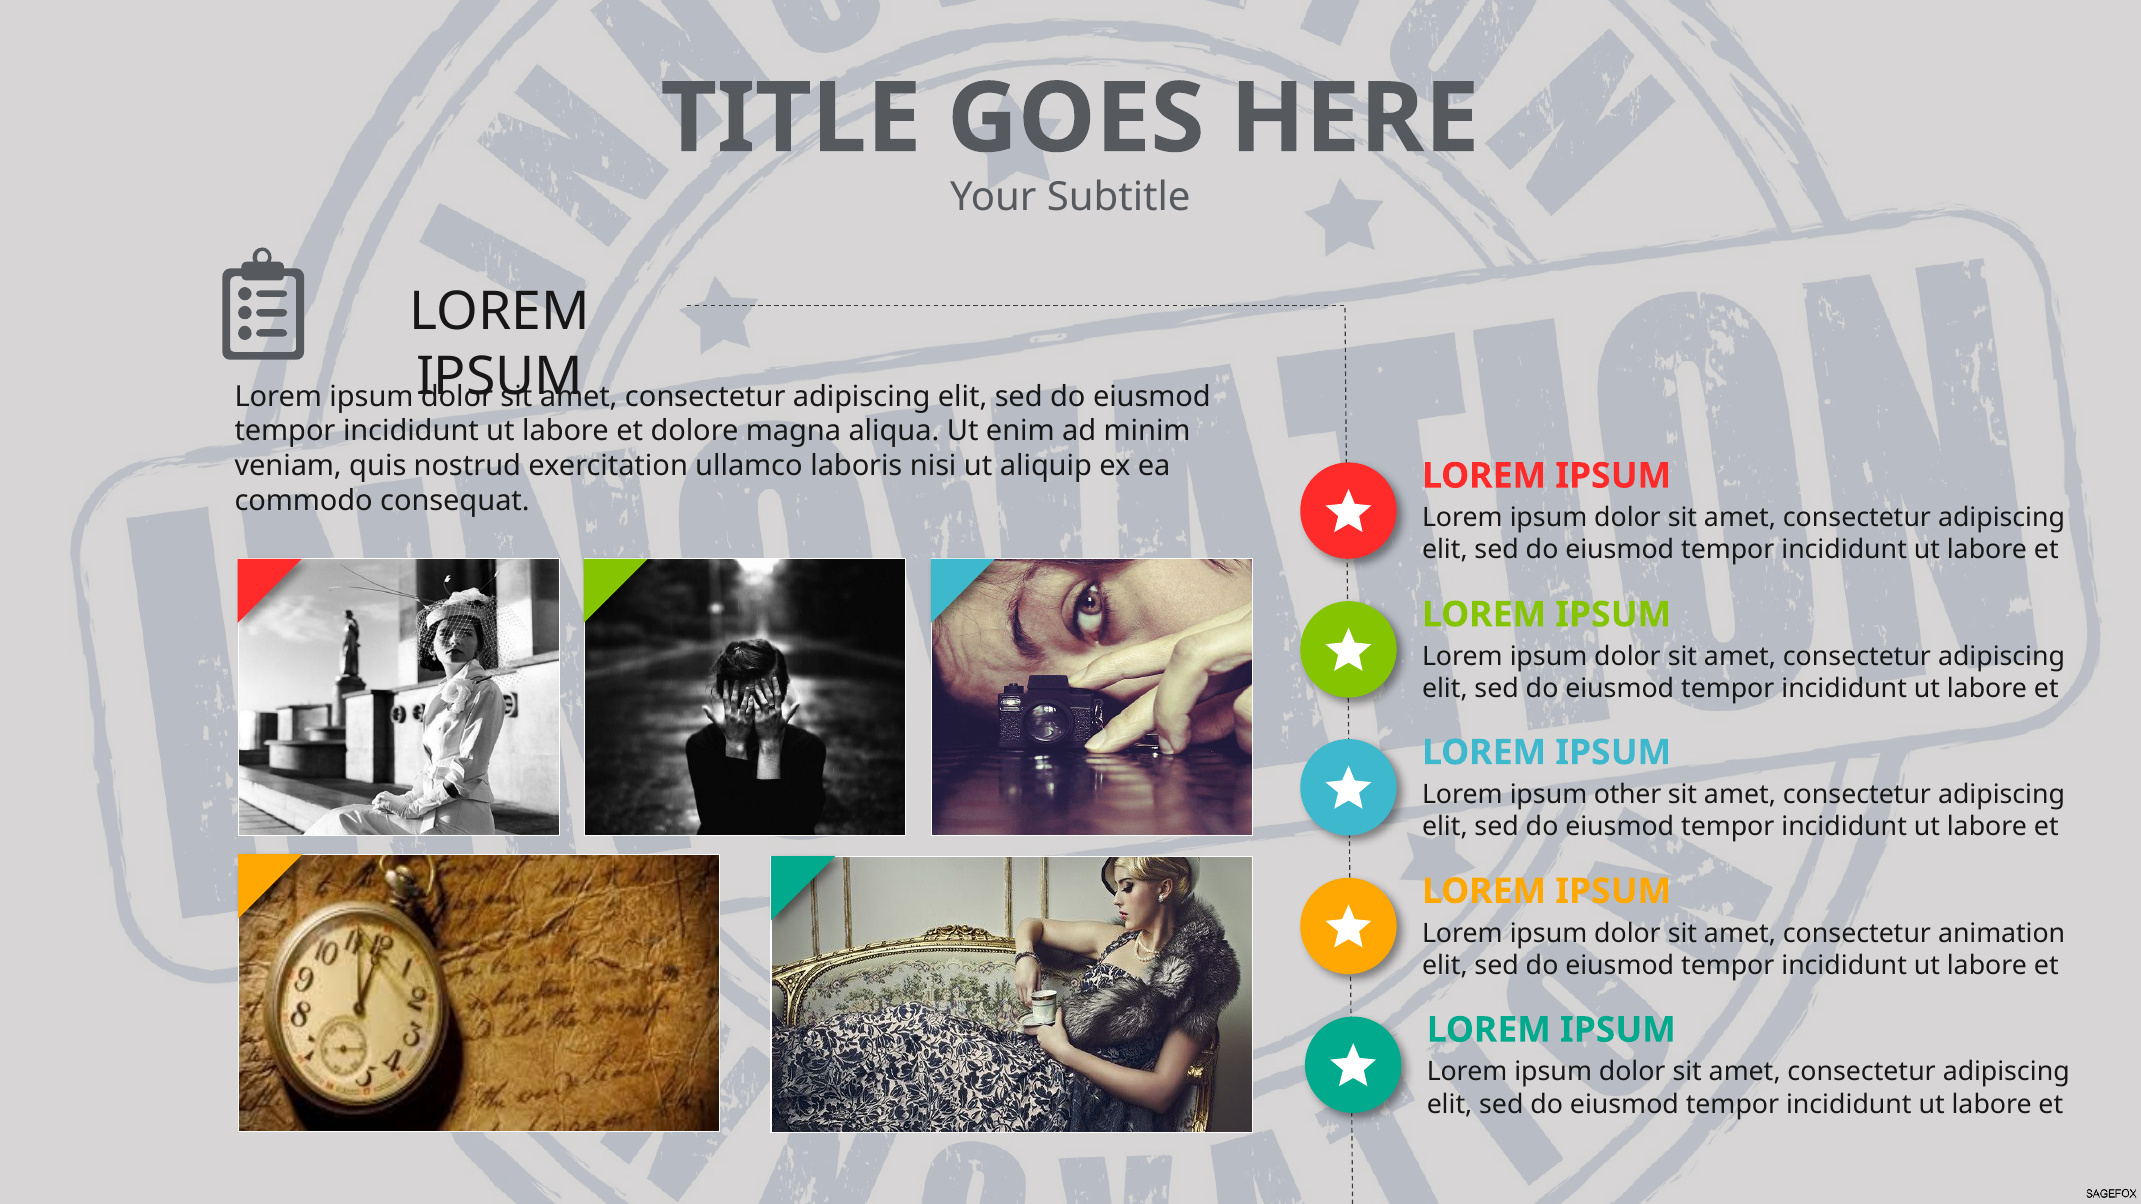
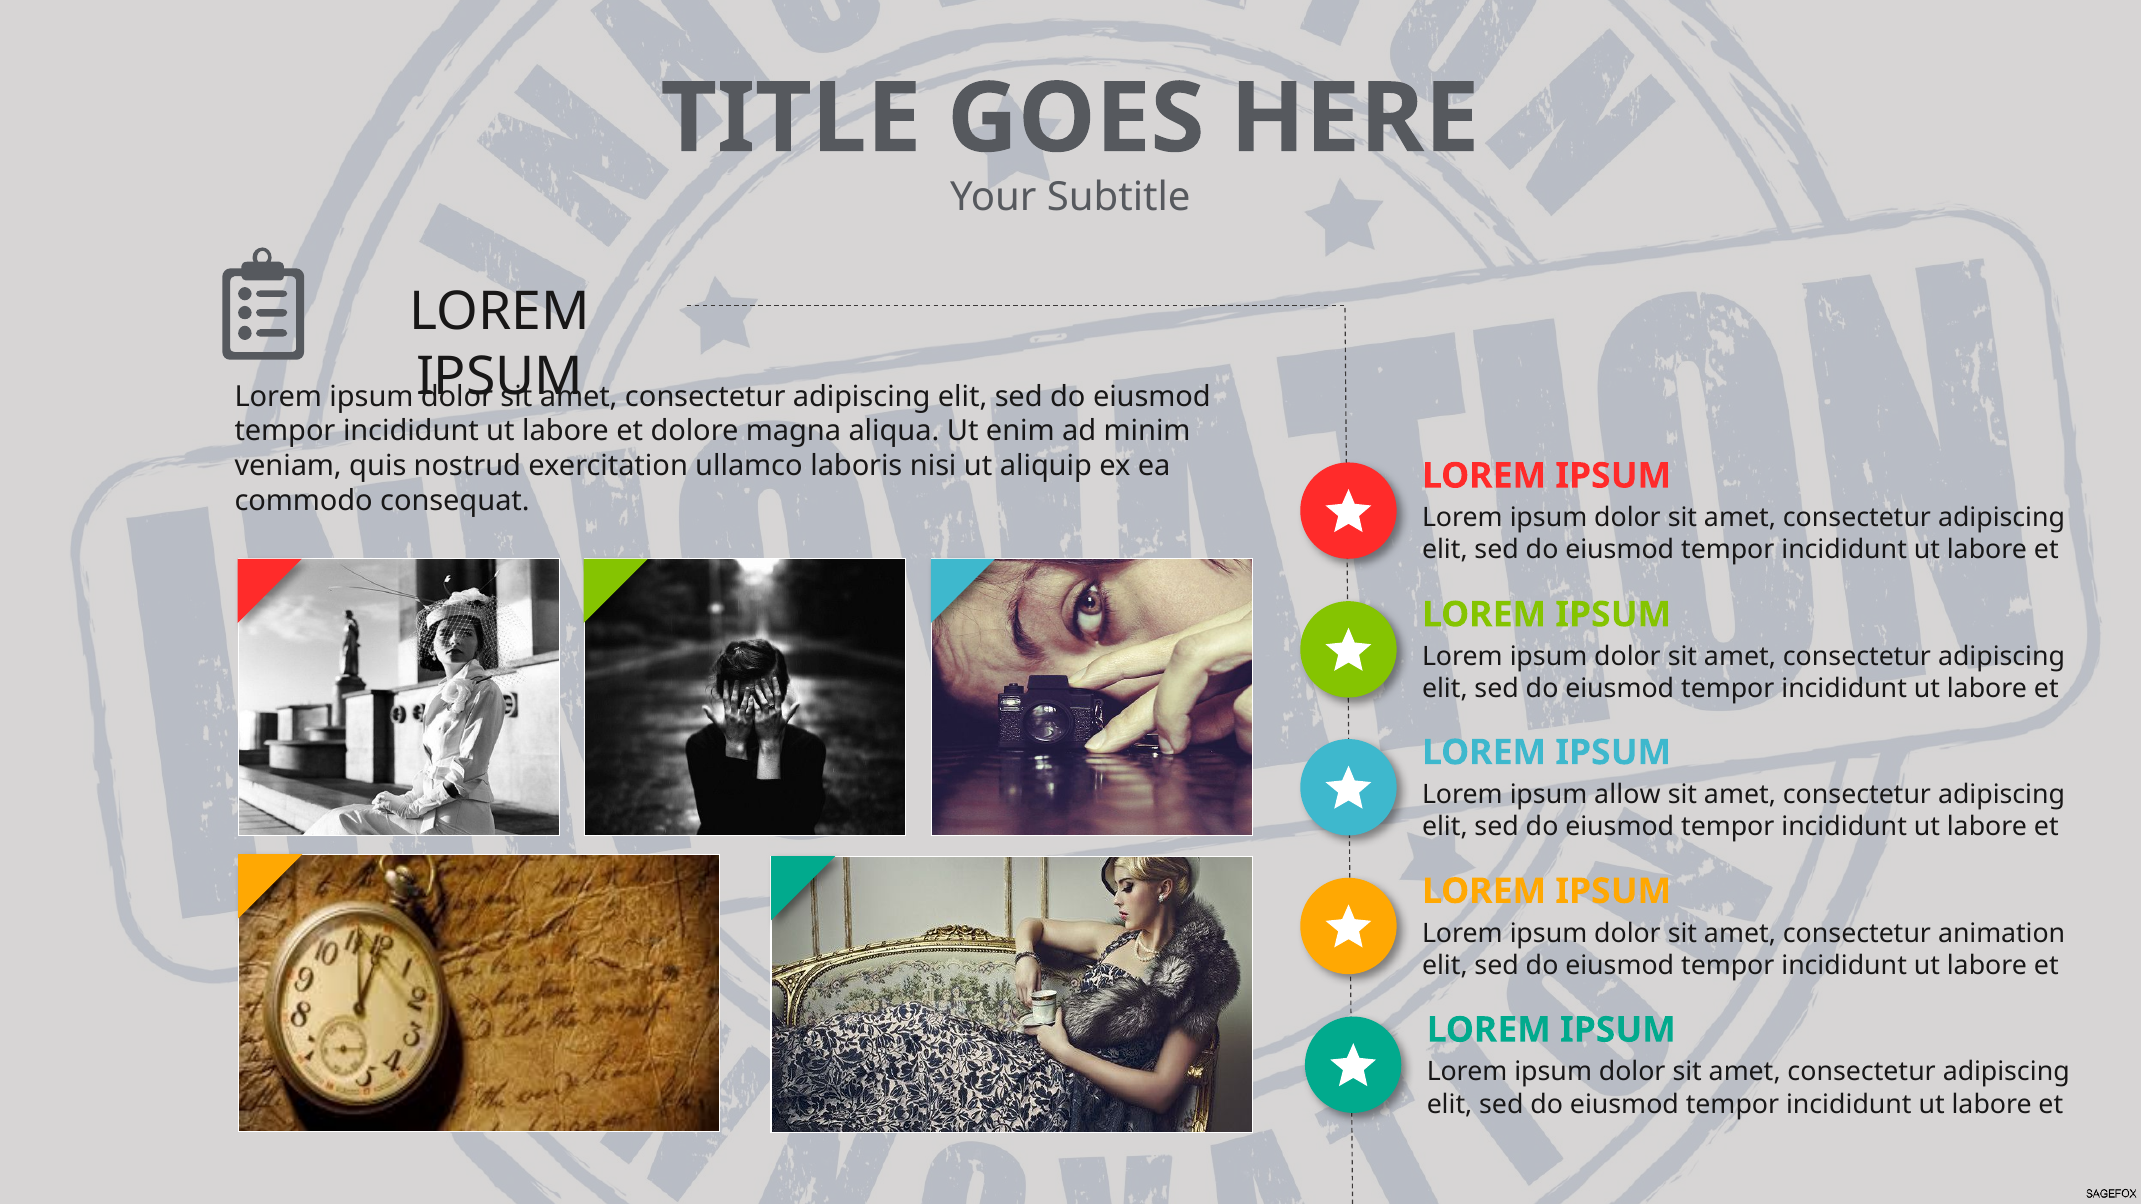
other: other -> allow (1627, 795)
